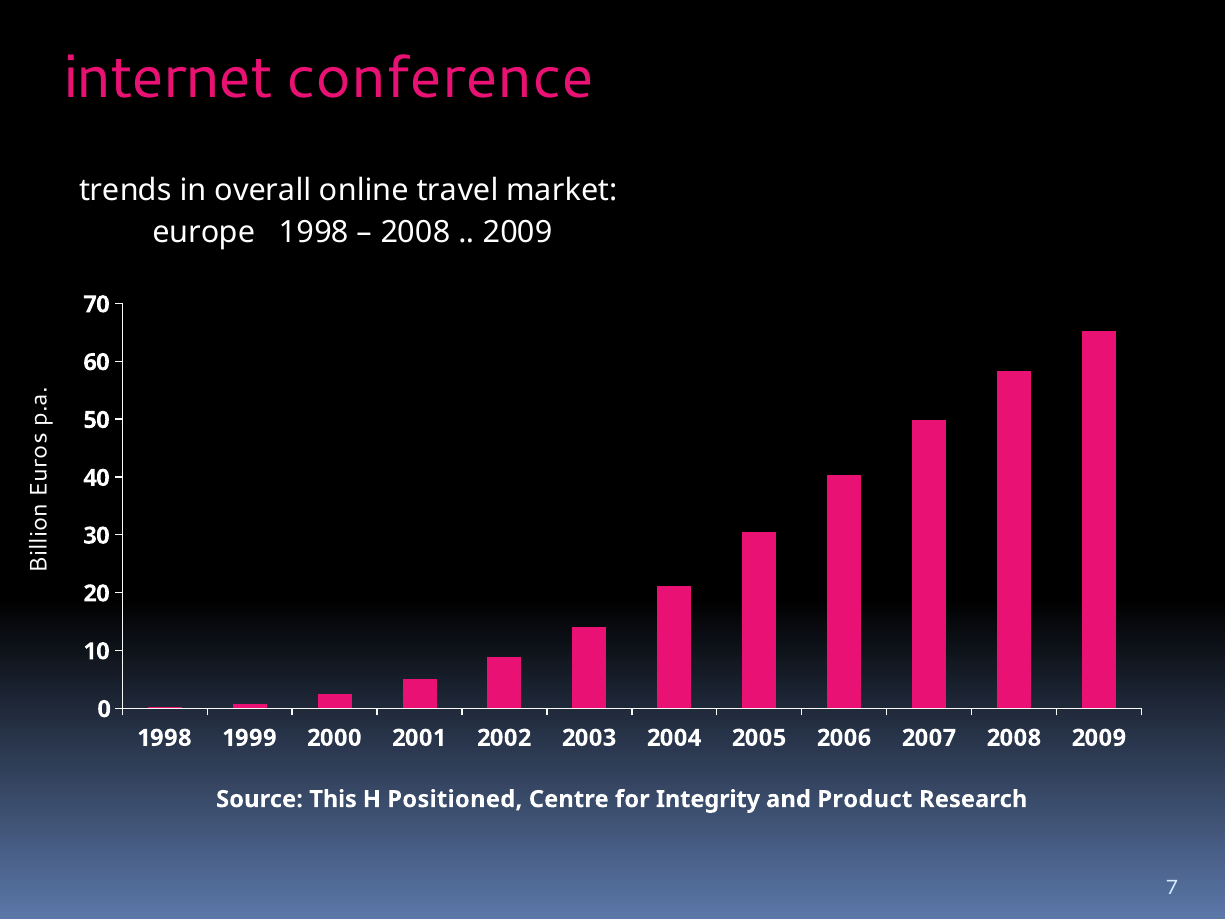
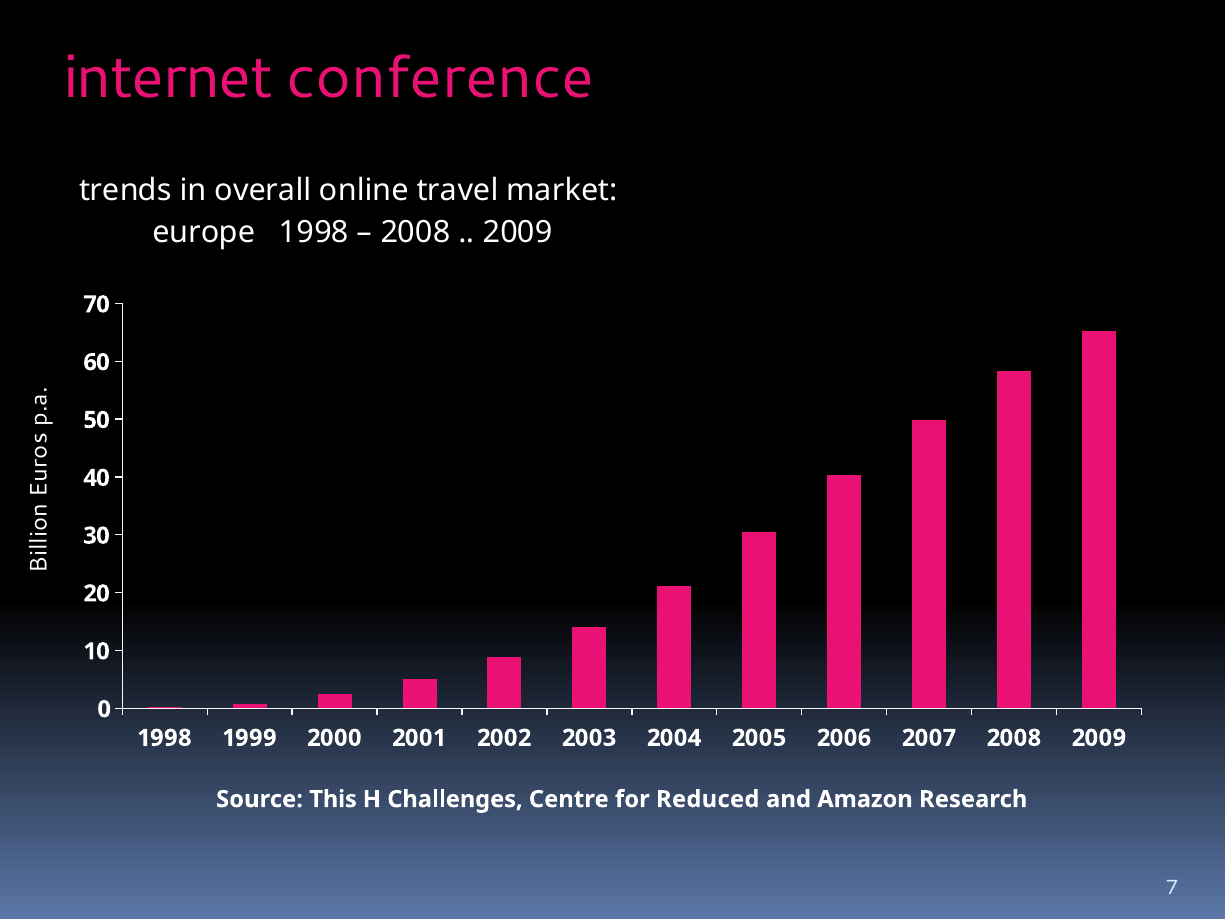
Positioned: Positioned -> Challenges (455, 799)
Integrity: Integrity -> Reduced (708, 799)
Product: Product -> Amazon (865, 799)
